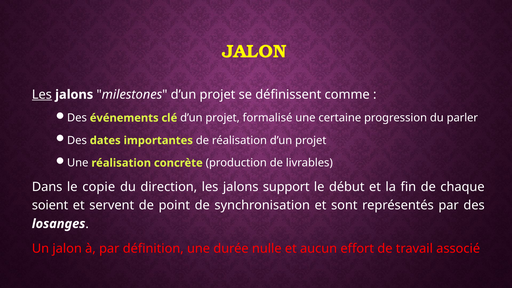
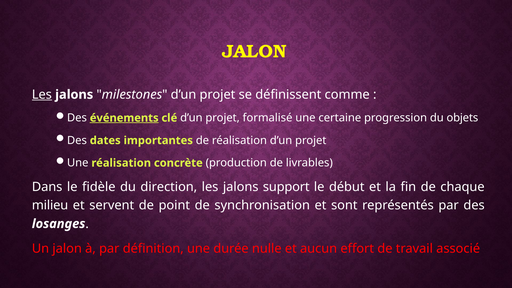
événements underline: none -> present (124, 118)
parler: parler -> objets (462, 118)
copie: copie -> fidèle (99, 187)
soient: soient -> milieu (50, 205)
